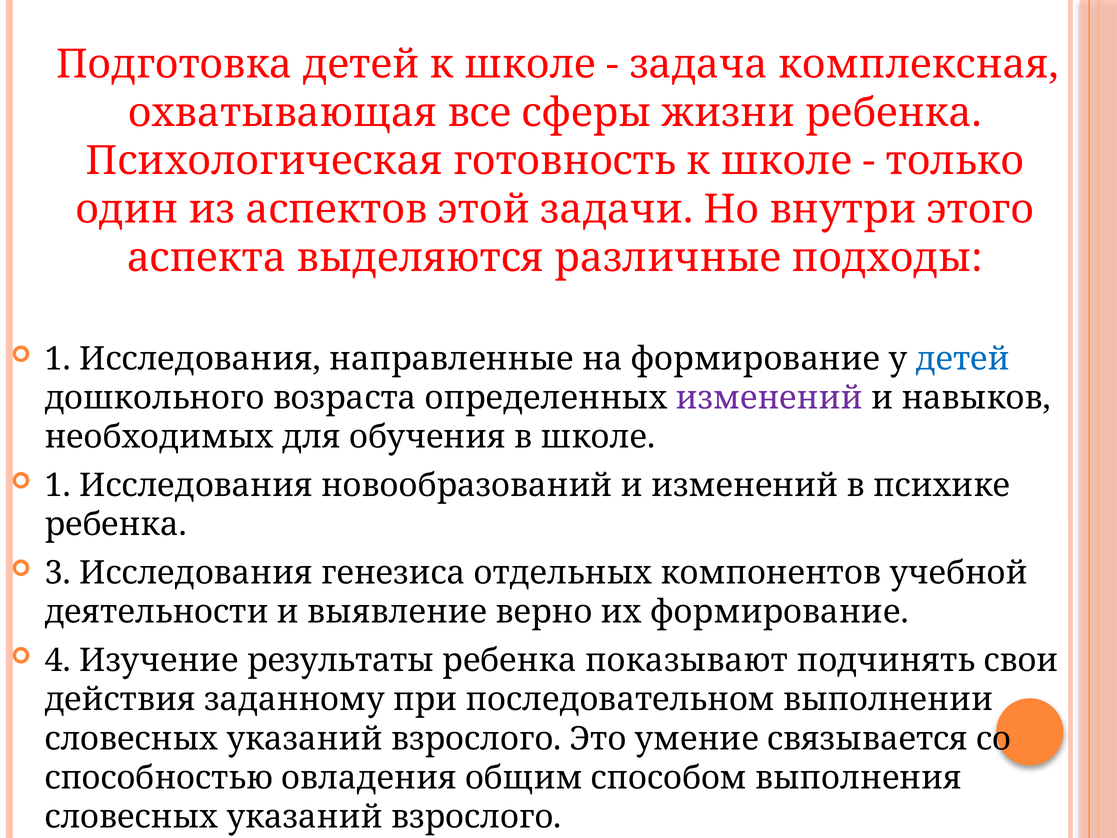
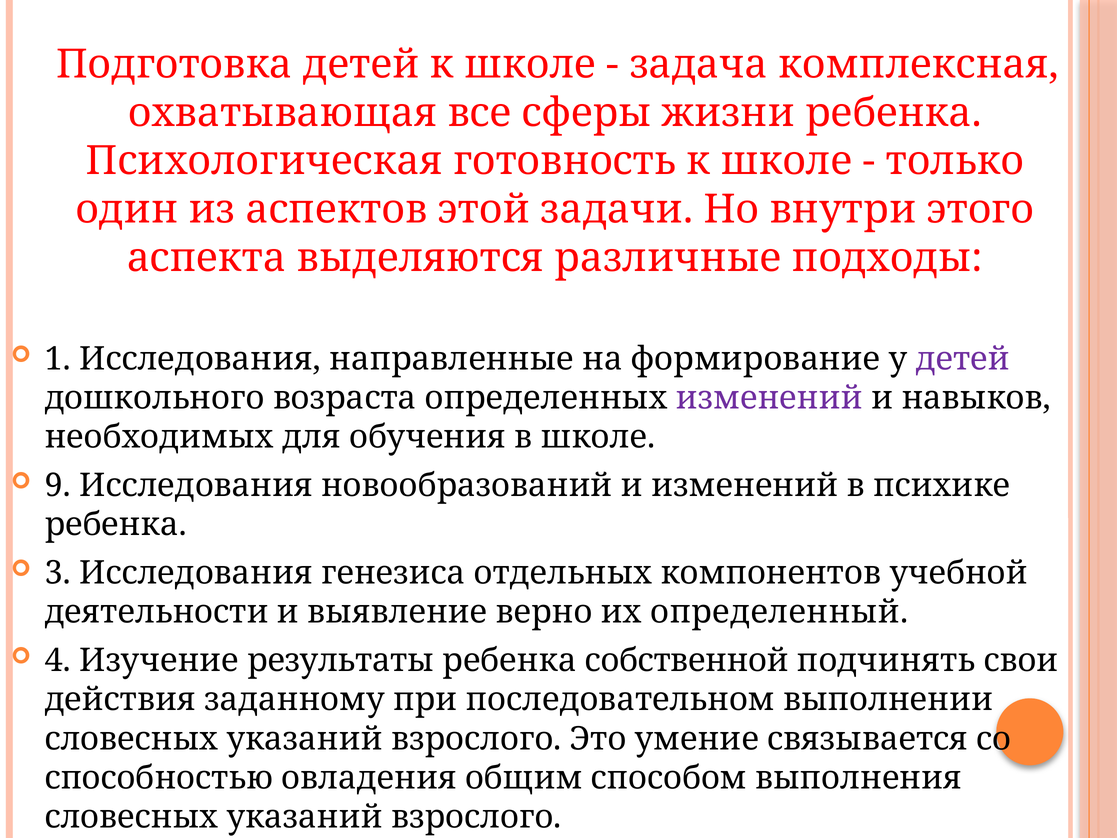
детей colour: blue -> purple (963, 359)
1: 1 -> 9 (58, 485)
их формирование: формирование -> определенный (779, 612)
показывают: показывают -> собственной (687, 660)
